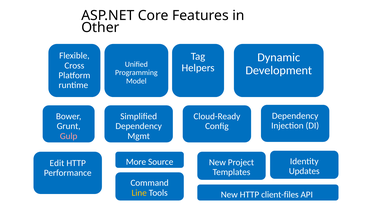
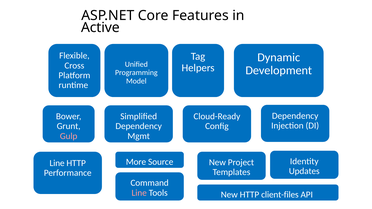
Other: Other -> Active (100, 28)
Edit: Edit -> Line (57, 163)
Line colour: yellow -> pink (139, 193)
